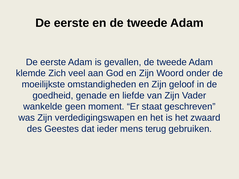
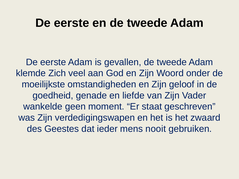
terug: terug -> nooit (156, 129)
